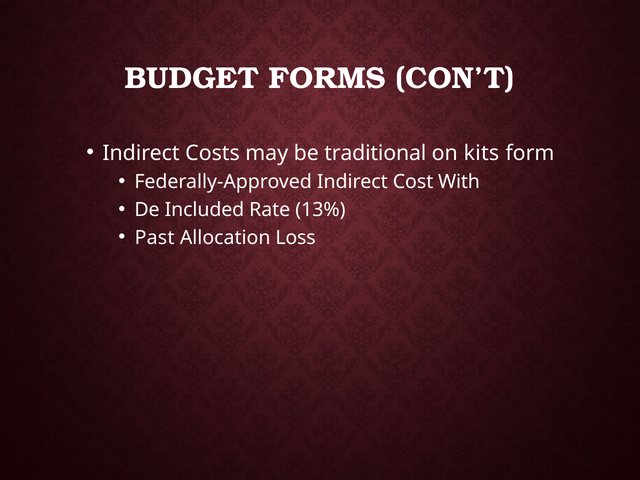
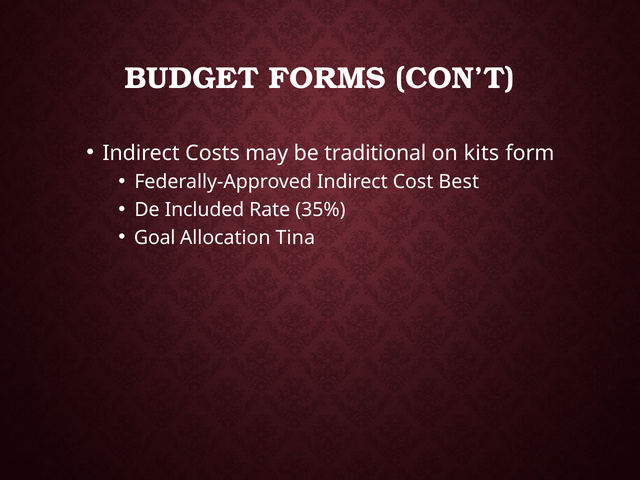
With: With -> Best (459, 182)
13%: 13% -> 35% (320, 210)
Past: Past -> Goal (155, 238)
Loss: Loss -> Tina (295, 238)
